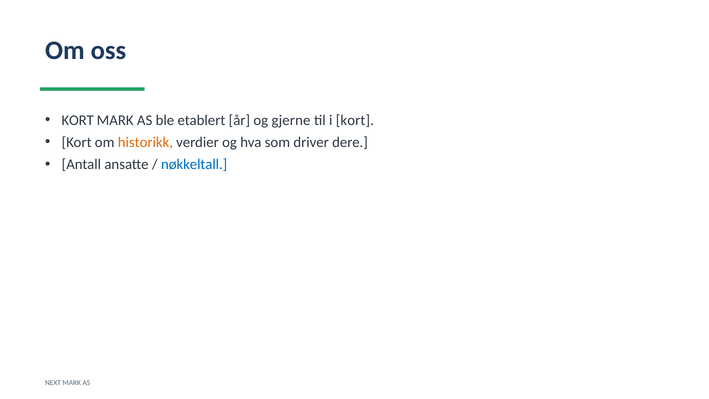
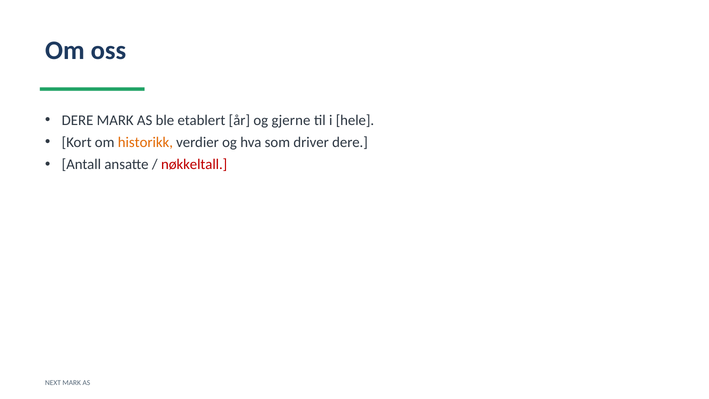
KORT: KORT -> DERE (78, 120)
i kort: kort -> hele (355, 120)
nøkkeltall colour: blue -> red (194, 164)
